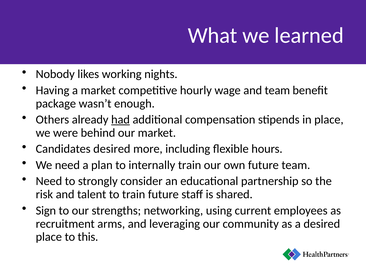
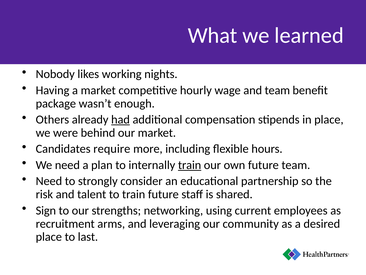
Candidates desired: desired -> require (112, 149)
train underline: none -> present (190, 165)
this: this -> last (88, 236)
